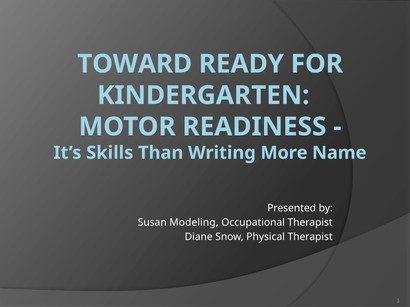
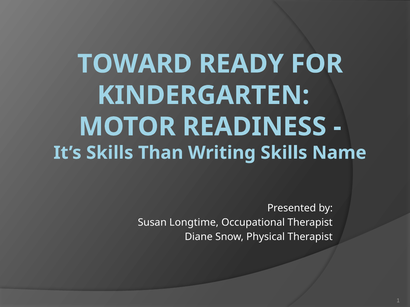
Writing More: More -> Skills (284, 153)
Modeling: Modeling -> Longtime (194, 223)
